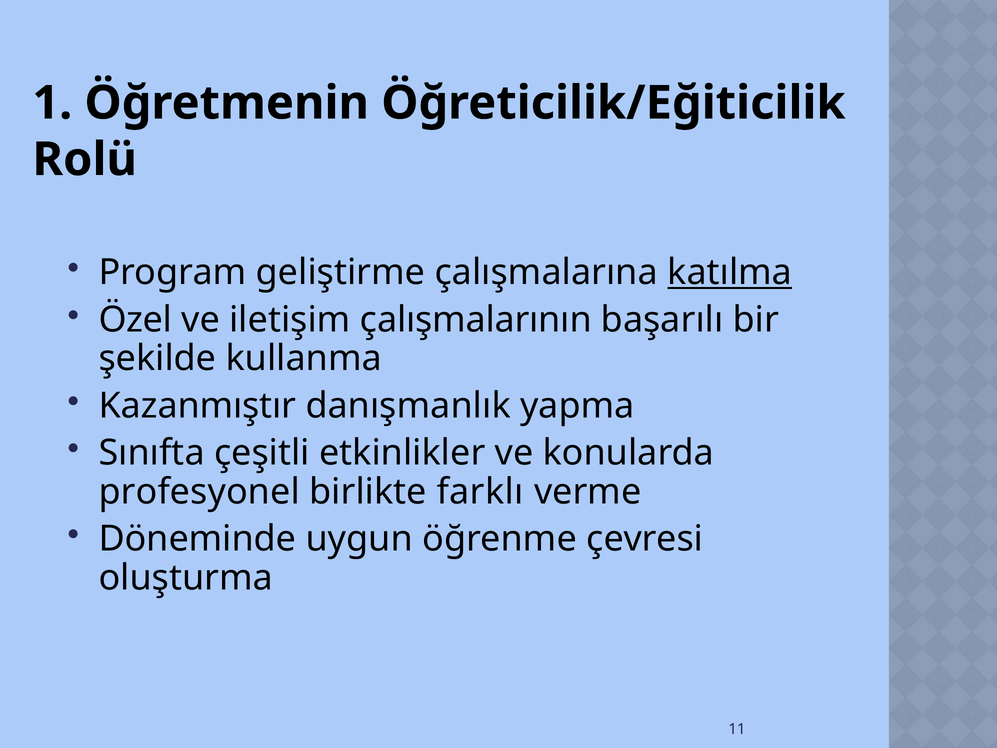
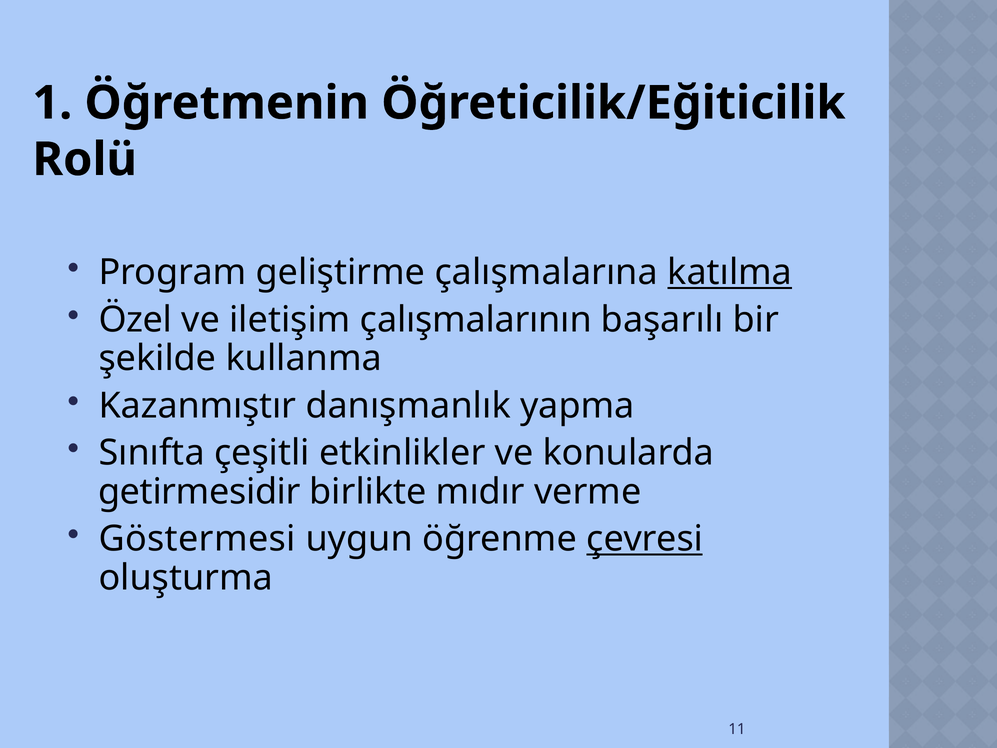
profesyonel: profesyonel -> getirmesidir (199, 492)
farklı: farklı -> mıdır (480, 492)
Döneminde: Döneminde -> Göstermesi (197, 539)
çevresi underline: none -> present (645, 539)
